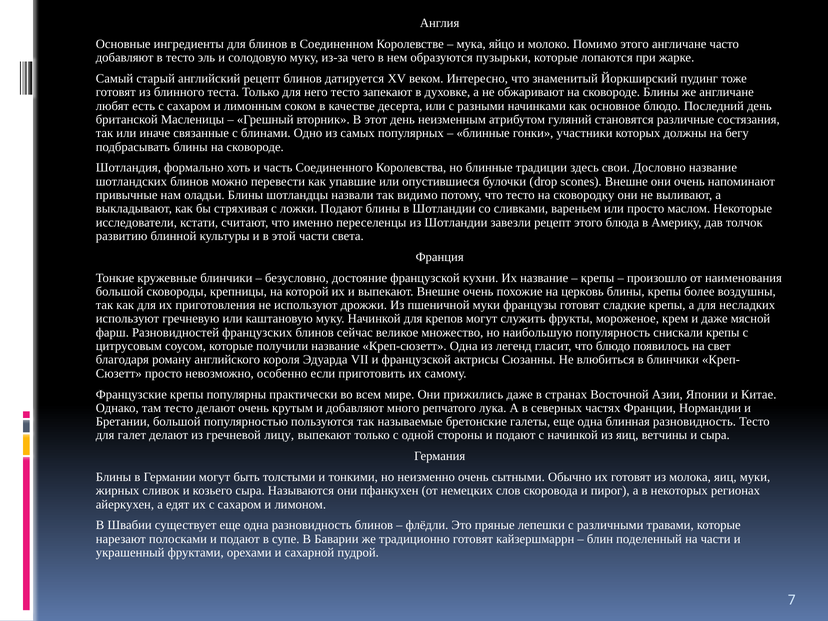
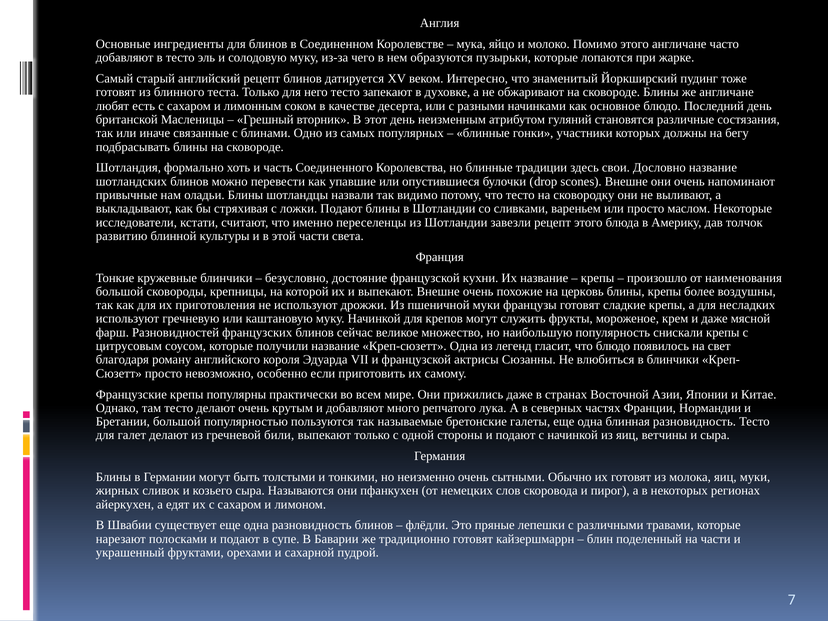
лицу: лицу -> били (279, 435)
